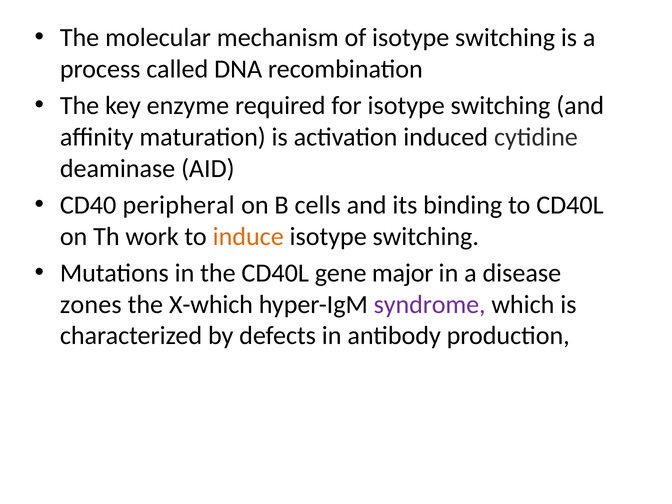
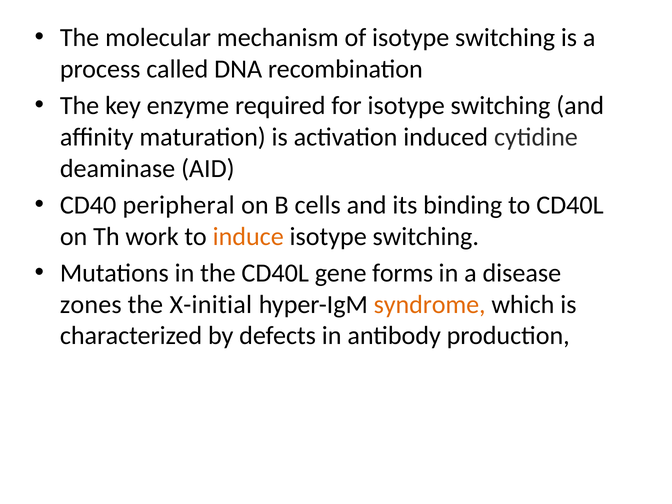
major: major -> forms (403, 273)
X-which: X-which -> X-initial (211, 304)
syndrome colour: purple -> orange (430, 304)
